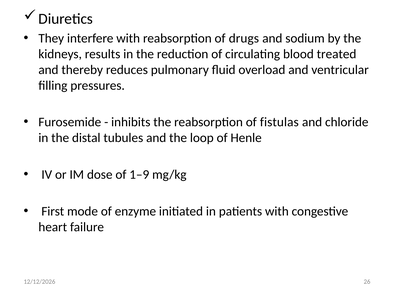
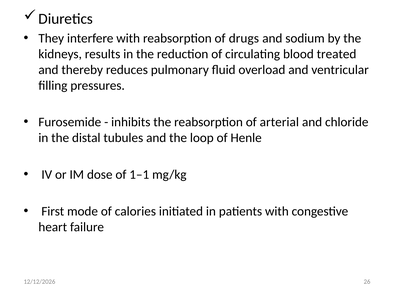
fistulas: fistulas -> arterial (279, 122)
1–9: 1–9 -> 1–1 (139, 175)
enzyme: enzyme -> calories (135, 212)
